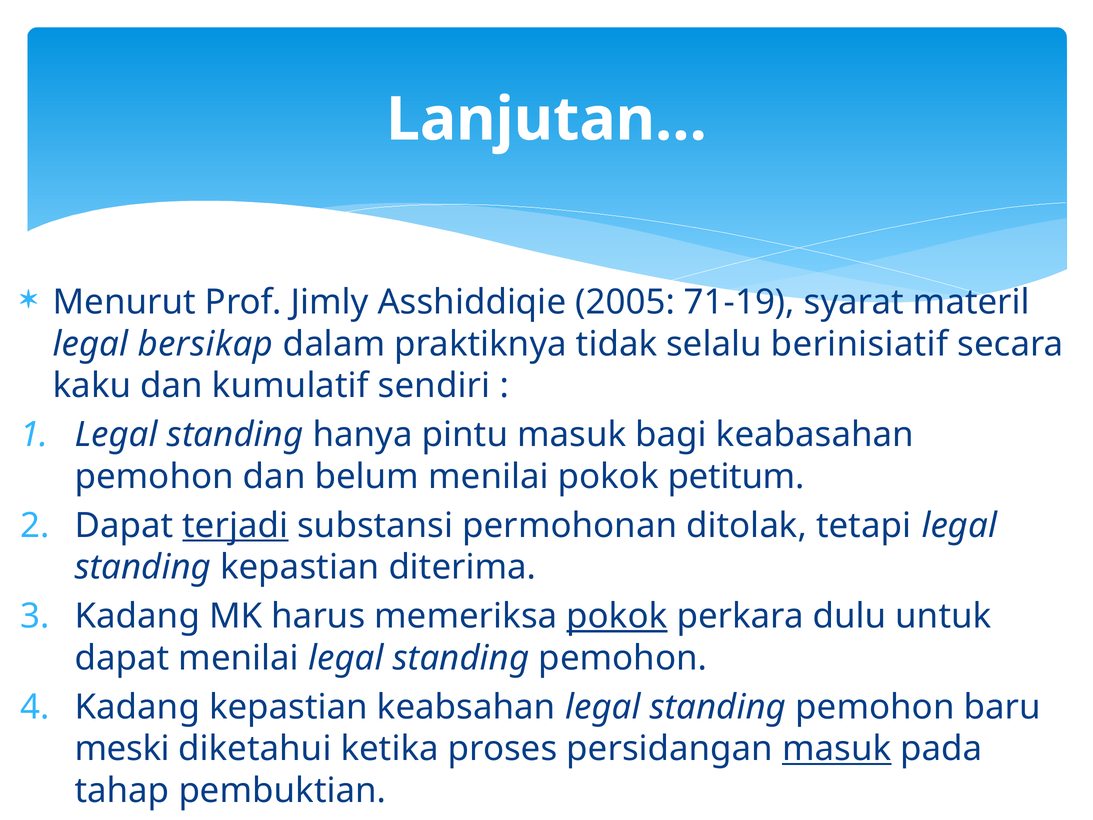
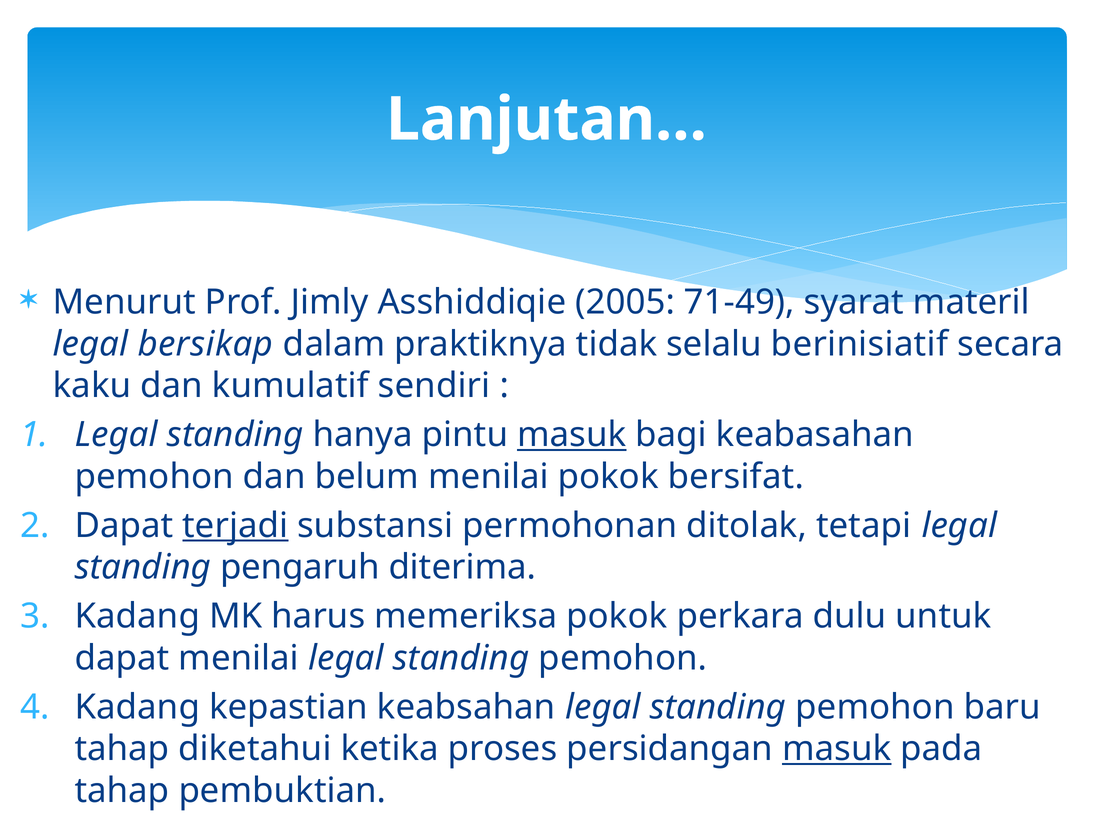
71-19: 71-19 -> 71-49 (739, 302)
masuk underline: none -> present (572, 435)
petitum: petitum -> bersifat (736, 477)
standing kepastian: kepastian -> pengaruh (300, 567)
pokok underline: present -> none (617, 616)
meski: meski -> tahap (122, 749)
